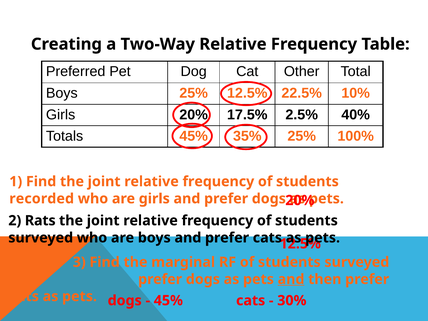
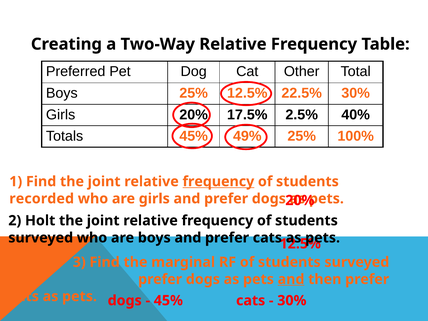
22.5% 10%: 10% -> 30% (356, 93)
35%: 35% -> 49% (247, 136)
frequency underline: none -> present (218, 182)
2 Rats: Rats -> Holt (40, 221)
